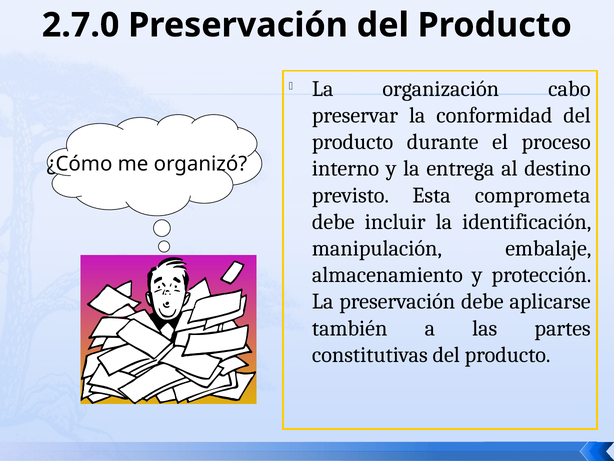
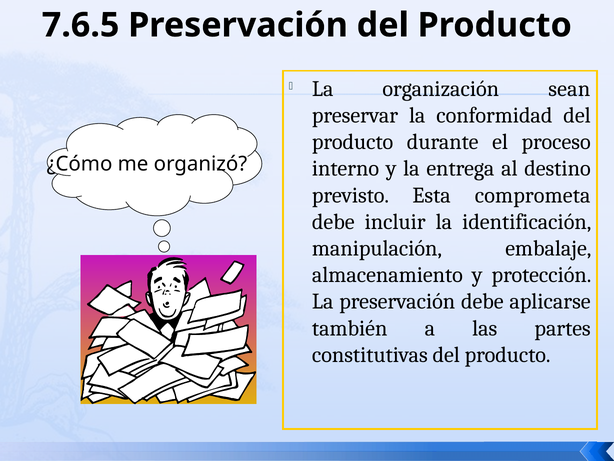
2.7.0: 2.7.0 -> 7.6.5 (81, 25)
cabo: cabo -> sean (569, 89)
